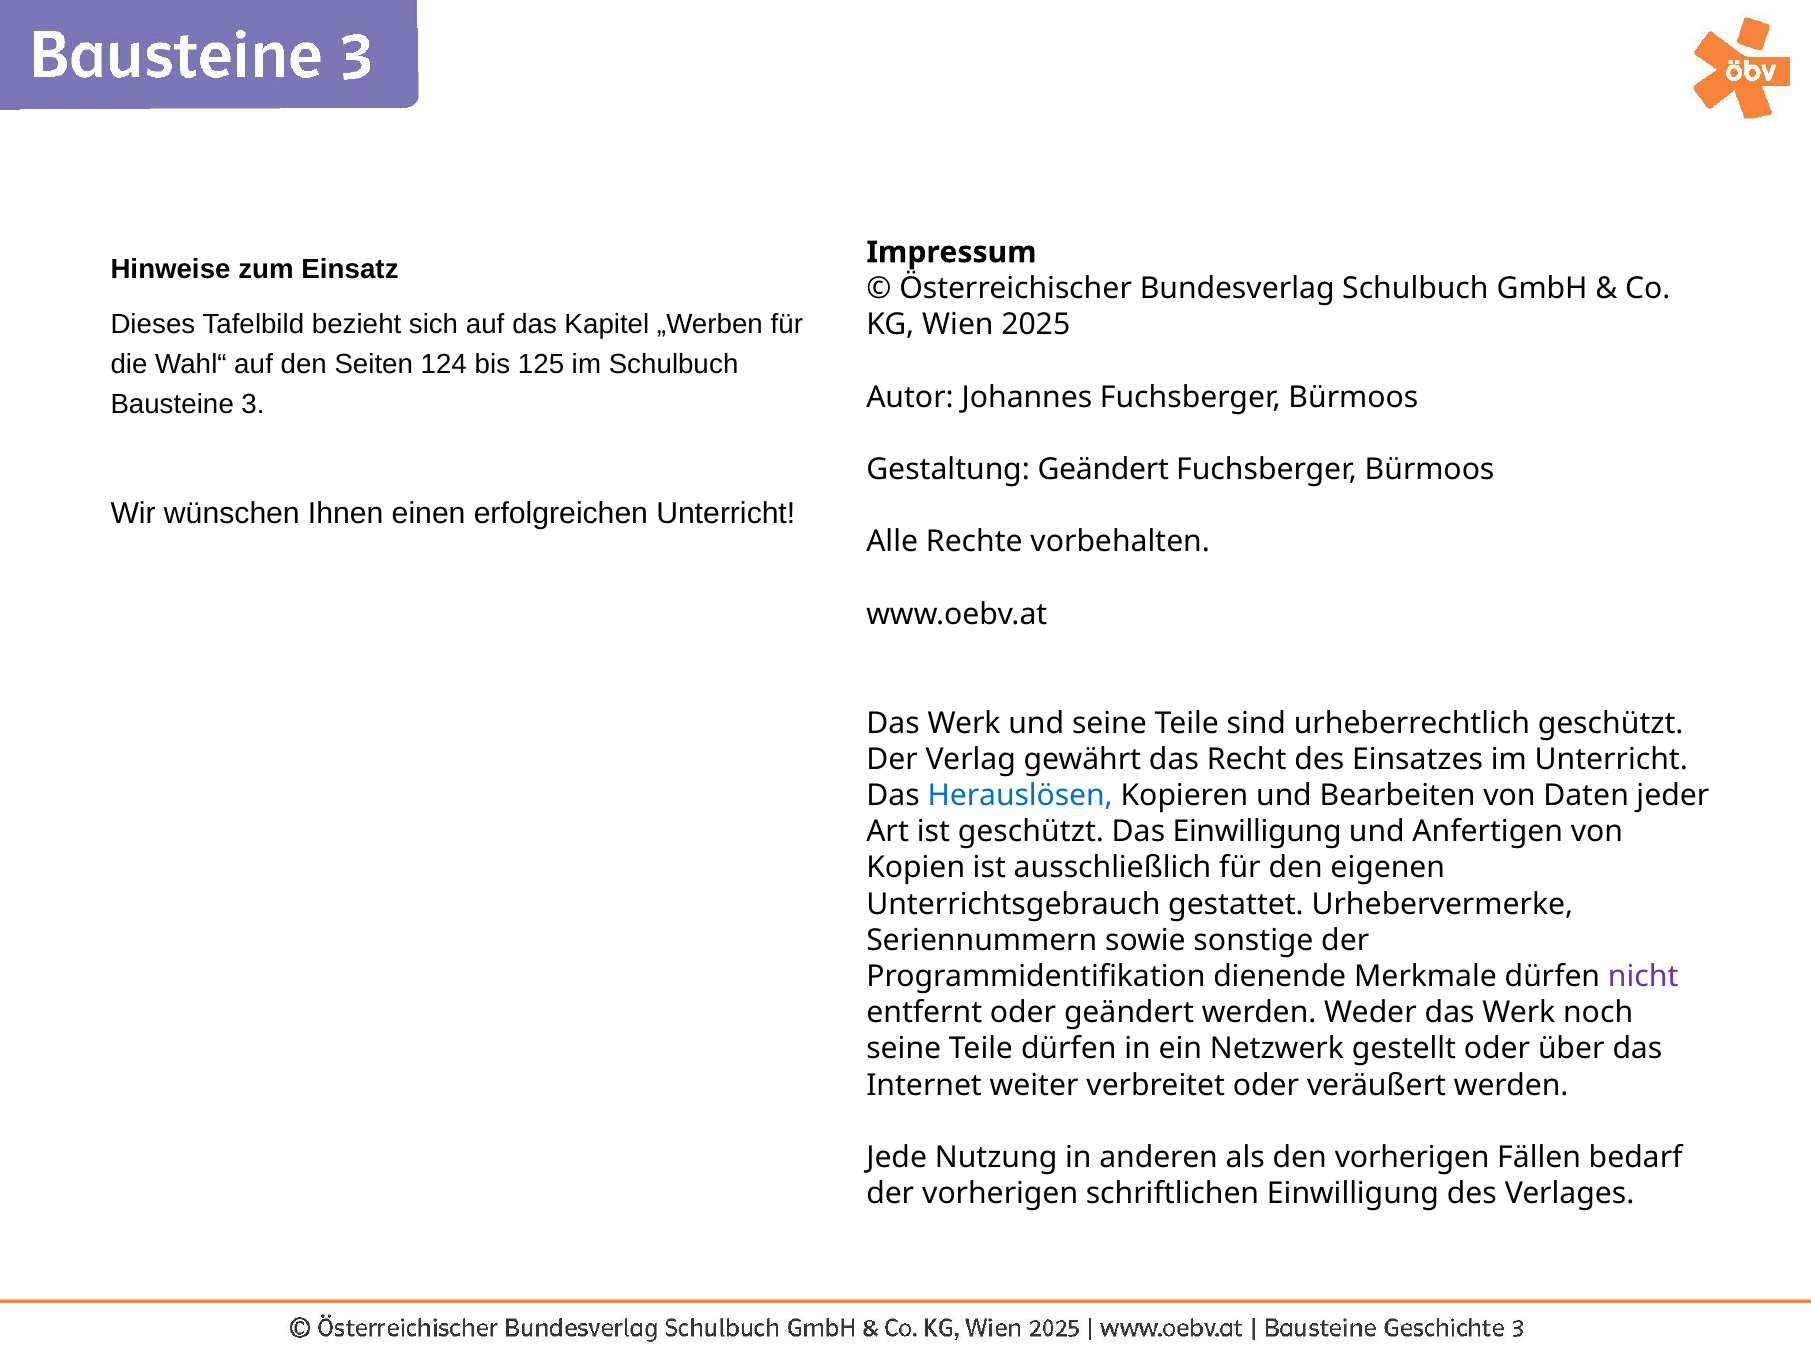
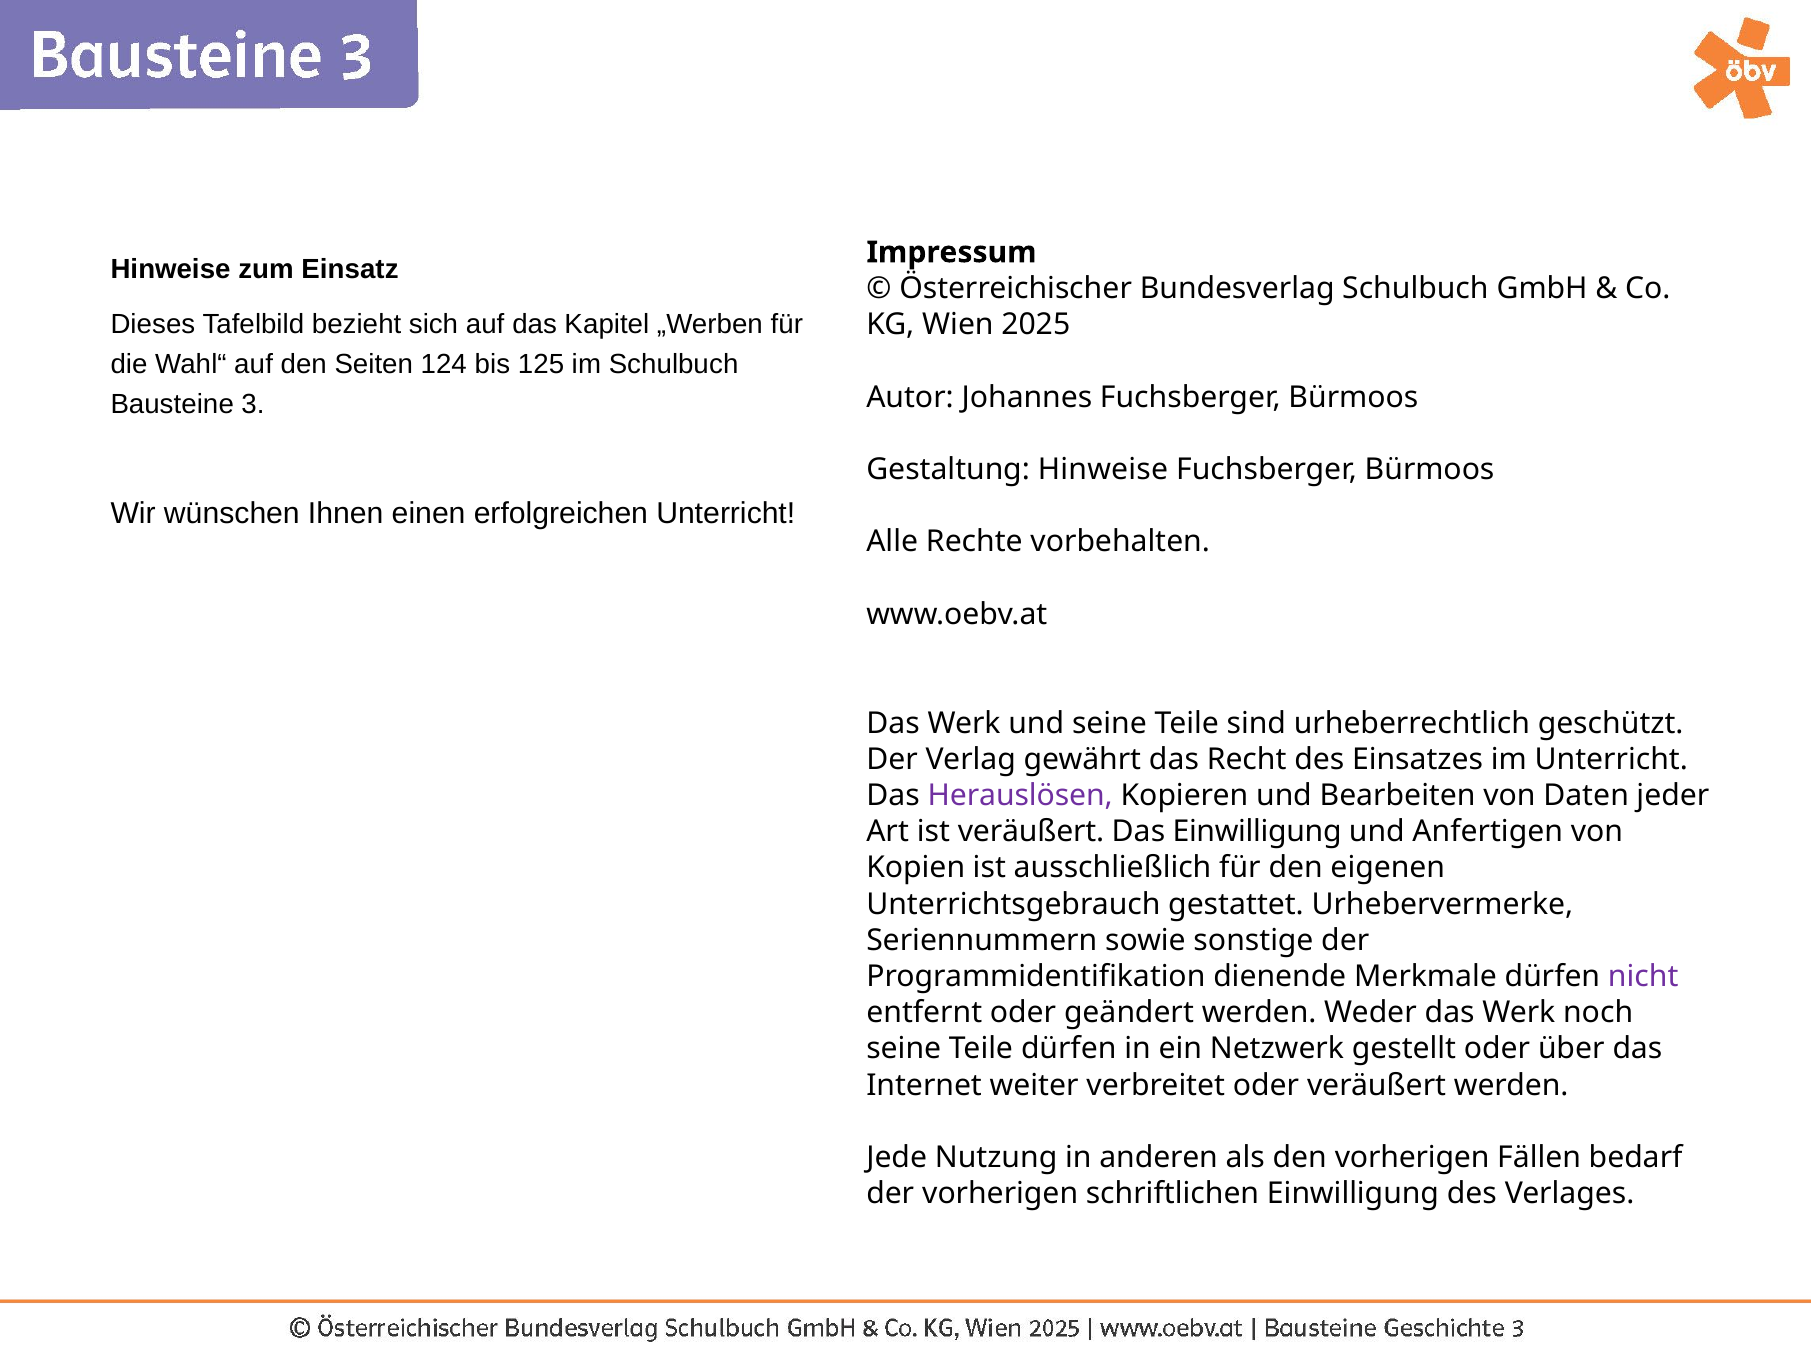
Gestaltung Geändert: Geändert -> Hinweise (1103, 470)
Herauslösen colour: blue -> purple (1020, 796)
ist geschützt: geschützt -> veräußert (1031, 832)
